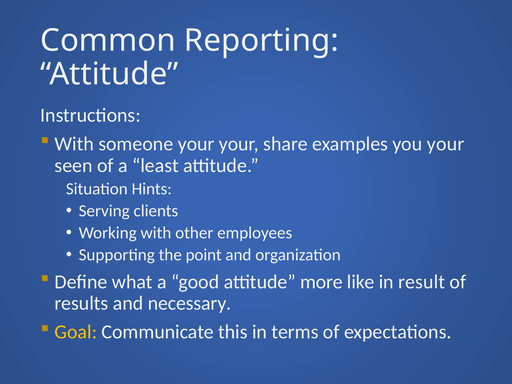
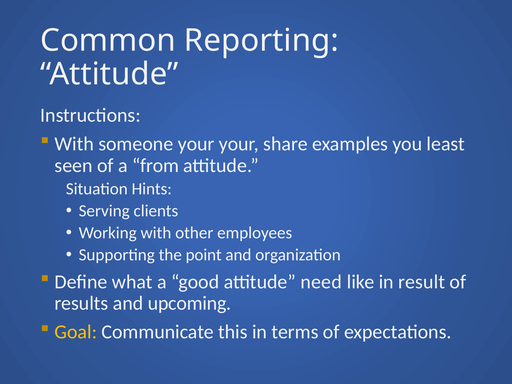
you your: your -> least (446, 144)
least: least -> from (156, 165)
more: more -> need (321, 282)
necessary: necessary -> upcoming (190, 303)
